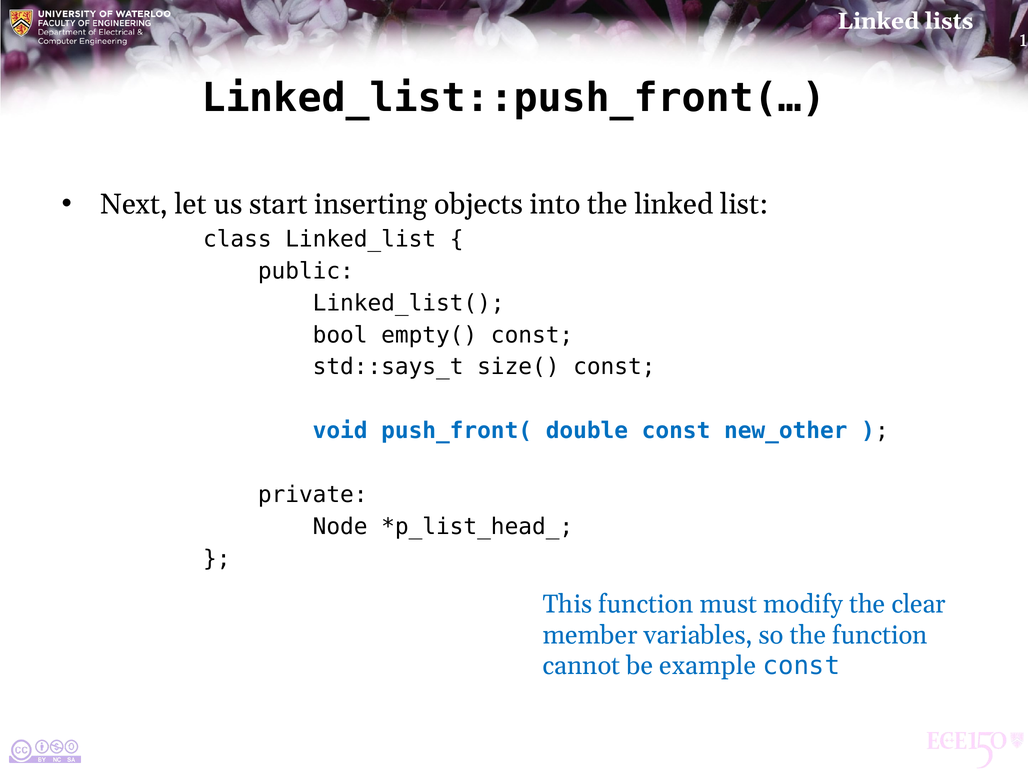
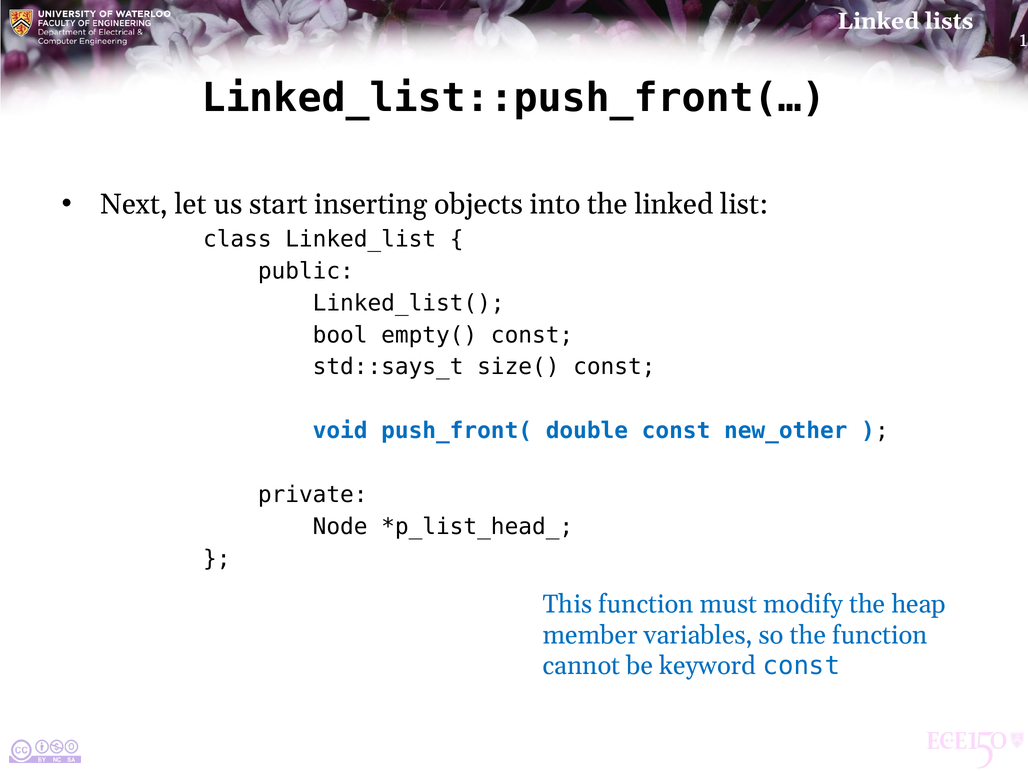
clear: clear -> heap (919, 604)
example: example -> keyword (708, 666)
